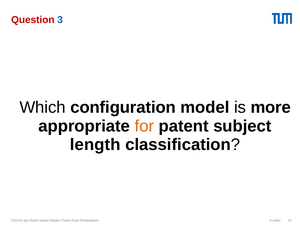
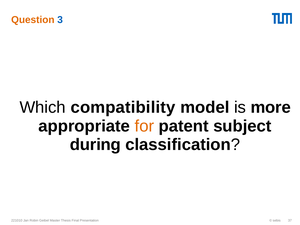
Question colour: red -> orange (33, 20)
configuration: configuration -> compatibility (123, 107)
length: length -> during (95, 145)
